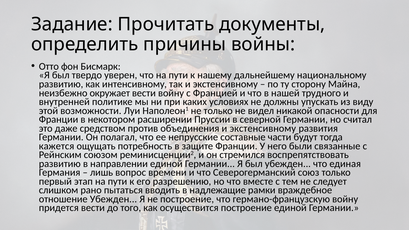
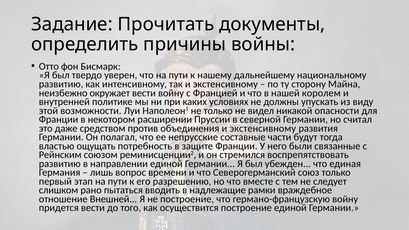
трудного: трудного -> королем (321, 93)
кажется: кажется -> властью (57, 146)
отношение Убежден: Убежден -> Внешней (113, 199)
